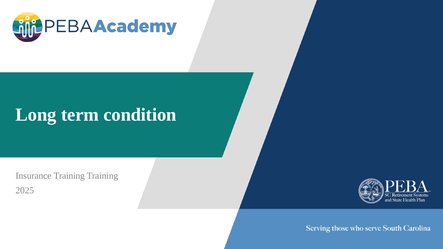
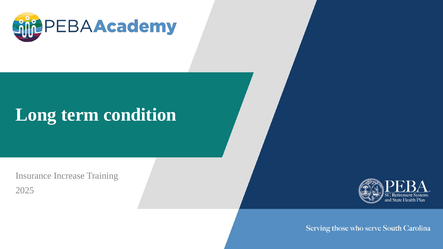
Insurance Training: Training -> Increase (69, 176)
